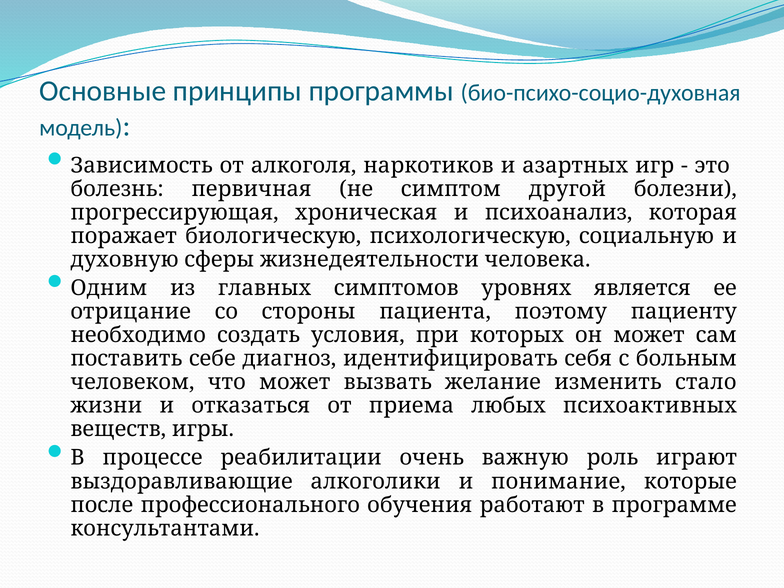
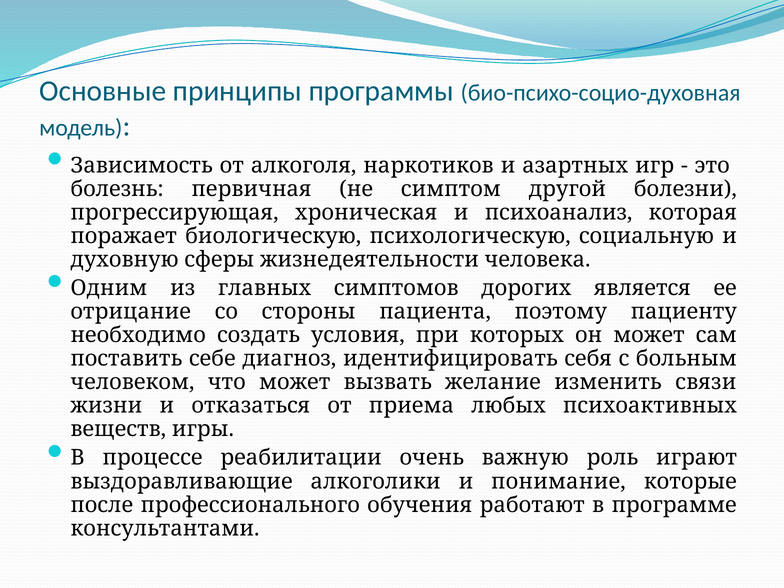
уровнях: уровнях -> дорогих (526, 288)
стало: стало -> связи (706, 382)
